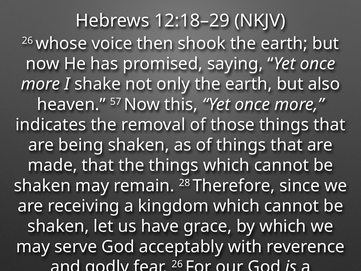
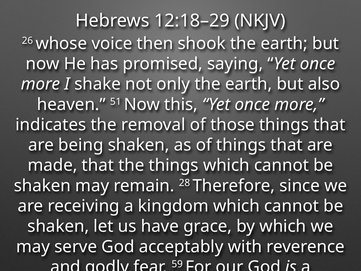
57: 57 -> 51 (116, 101)
26: 26 -> 59 (177, 264)
